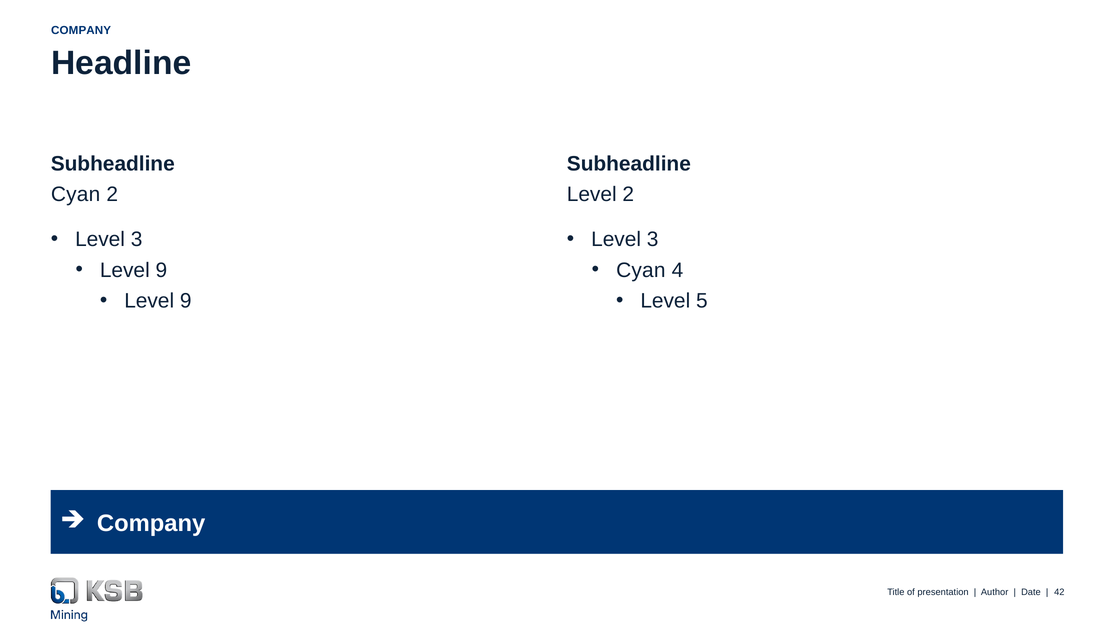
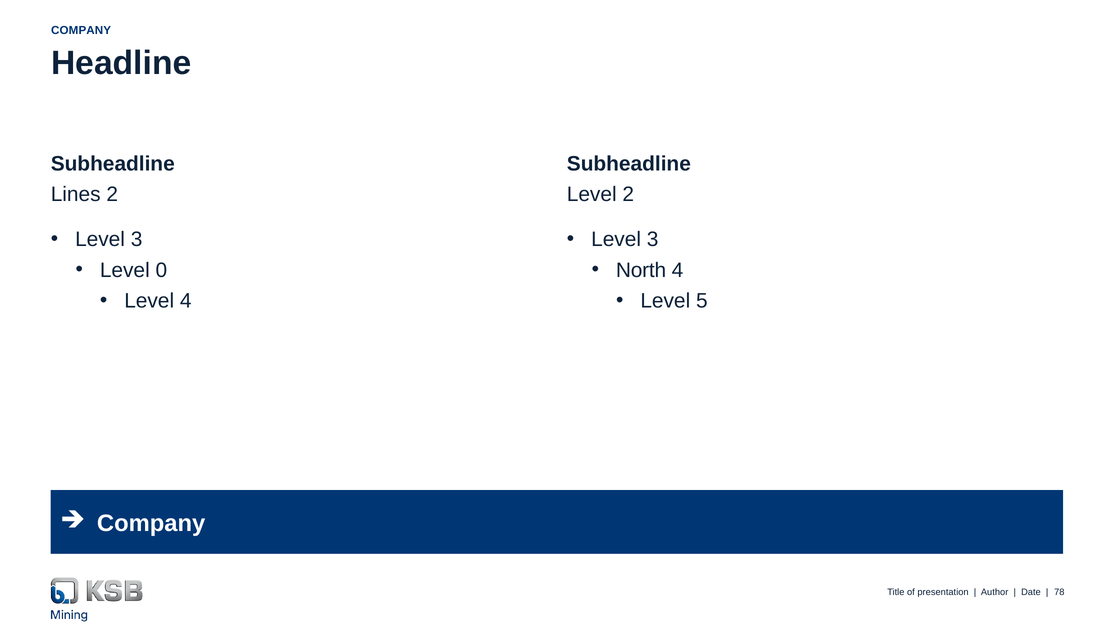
Cyan: Cyan -> Lines (76, 194)
9: 9 -> 0 (161, 270)
Cyan: Cyan -> North (641, 270)
9: 9 -> 4 (186, 301)
42: 42 -> 78 (1059, 592)
